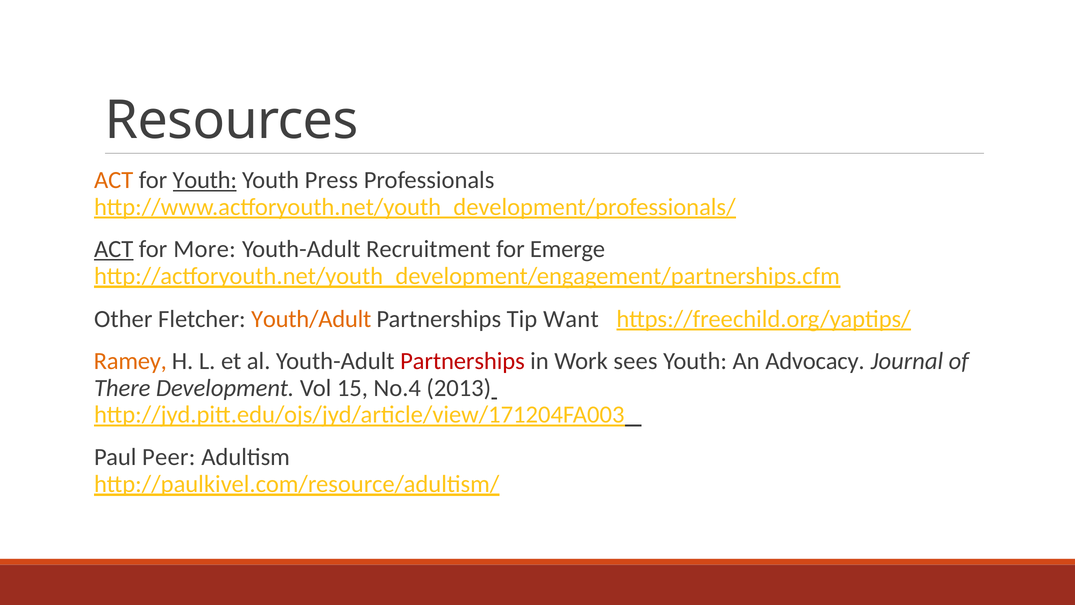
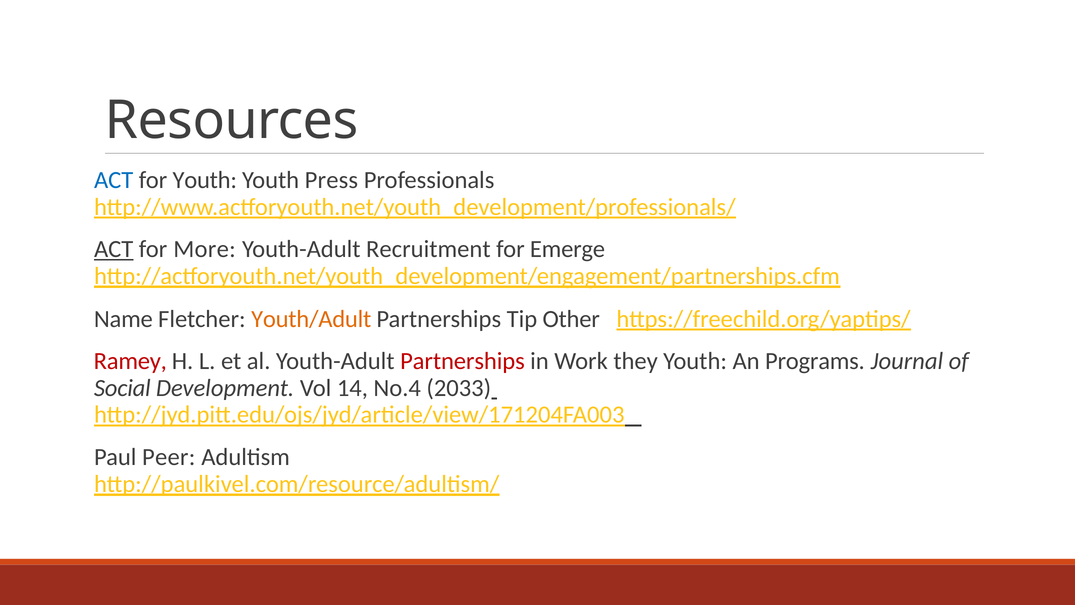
ACT colour: orange -> blue (114, 180)
Youth underline: present -> none (205, 180)
Other: Other -> Name (123, 319)
Want: Want -> Other (571, 319)
Ramey colour: orange -> red (130, 361)
sees: sees -> they (636, 361)
Advocacy: Advocacy -> Programs (815, 361)
There: There -> Social (122, 388)
15: 15 -> 14 (352, 388)
2013: 2013 -> 2033 (459, 388)
